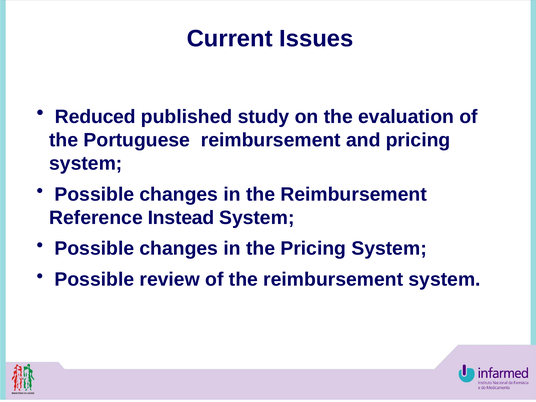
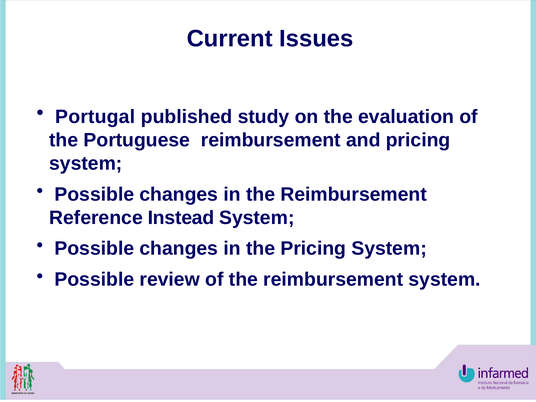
Reduced: Reduced -> Portugal (95, 117)
